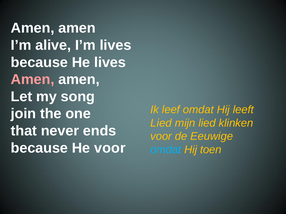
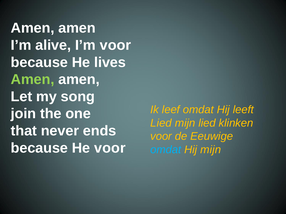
I’m lives: lives -> voor (115, 45)
Amen colour: pink -> light green (33, 80)
Hij toen: toen -> mijn (211, 150)
